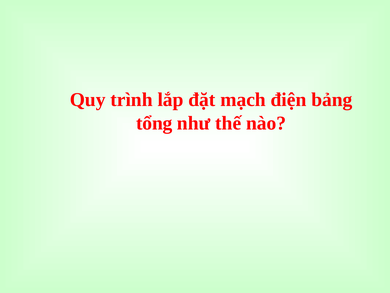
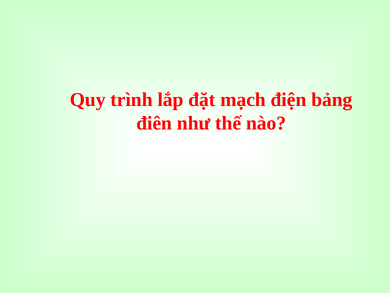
tổng: tổng -> điên (154, 123)
